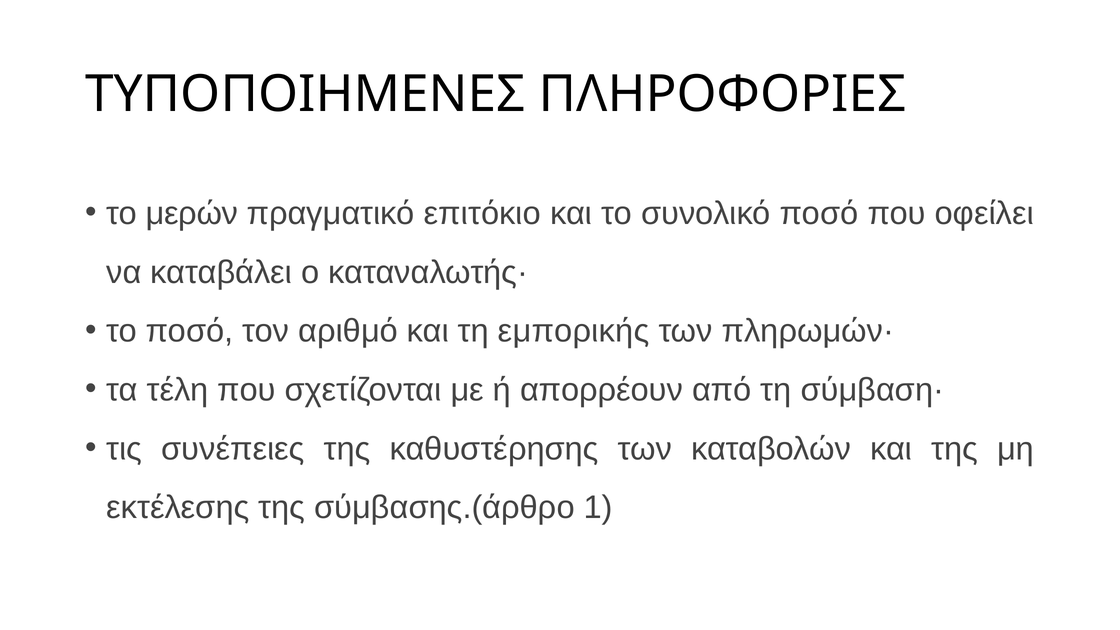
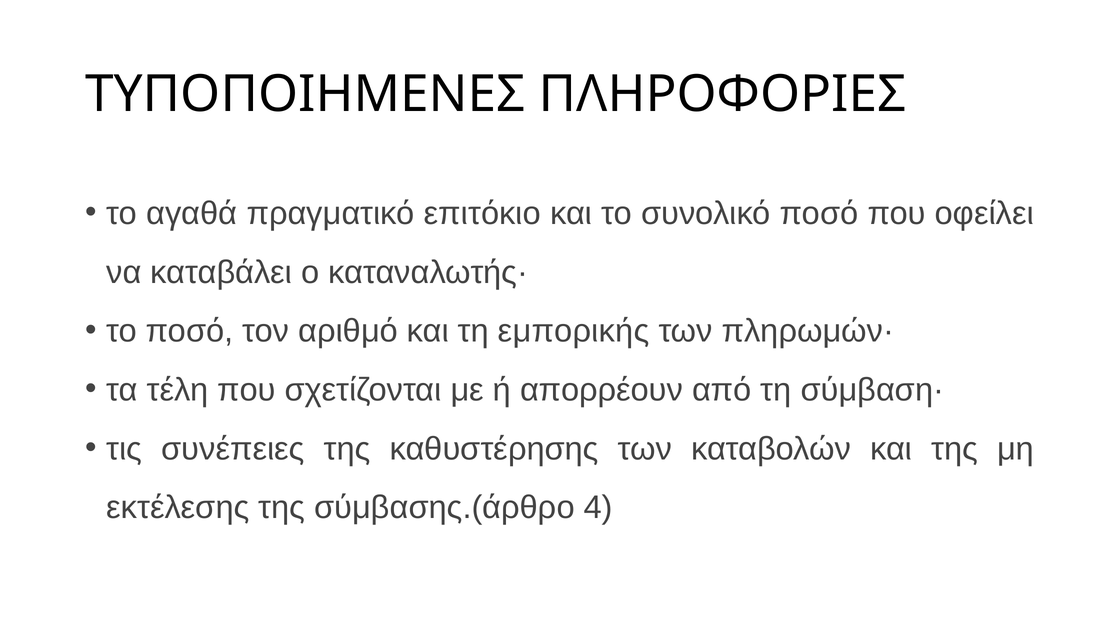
μερών: μερών -> αγαθά (192, 213)
1: 1 -> 4 (598, 508)
